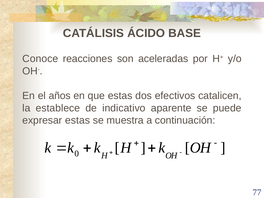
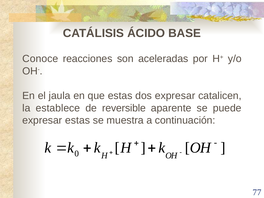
años: años -> jaula (60, 96)
dos efectivos: efectivos -> expresar (175, 96)
indicativo: indicativo -> reversible (124, 108)
